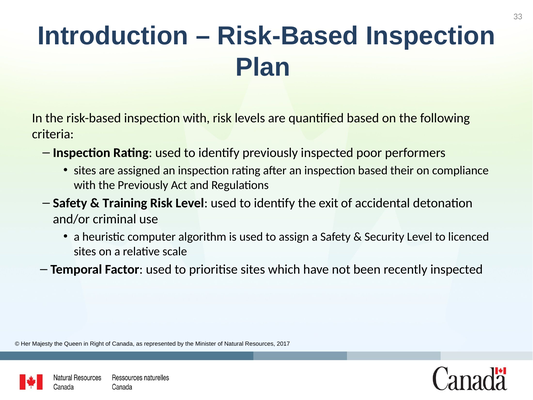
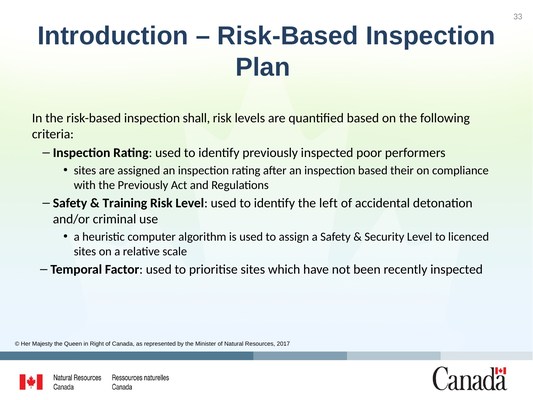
inspection with: with -> shall (196, 118)
exit: exit -> left (328, 203)
